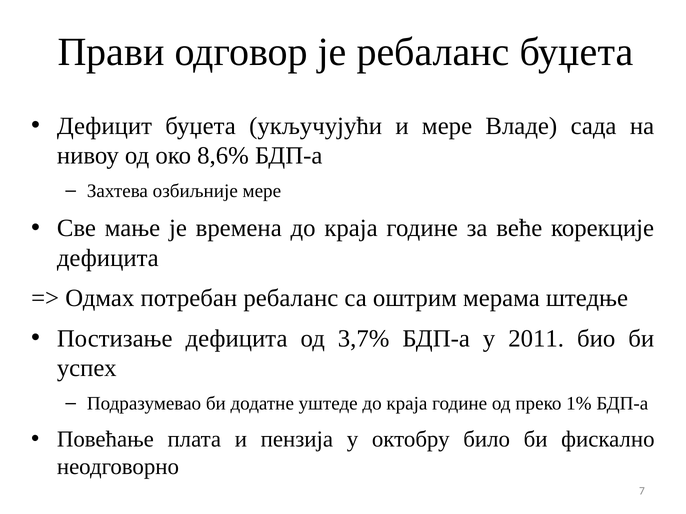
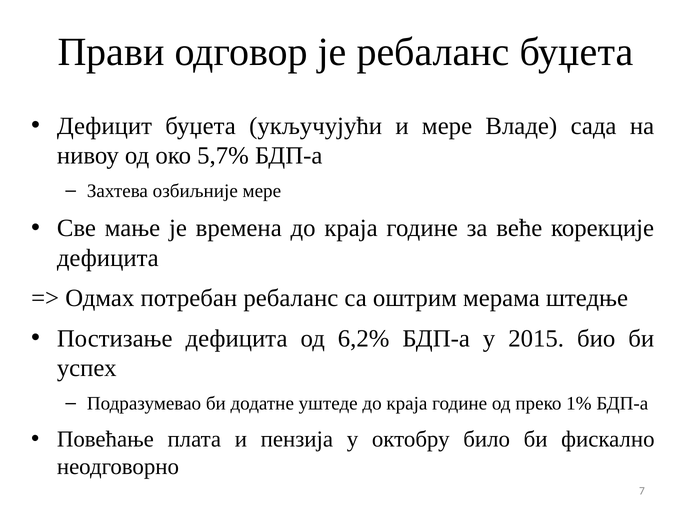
8,6%: 8,6% -> 5,7% (223, 156)
3,7%: 3,7% -> 6,2% (364, 339)
2011: 2011 -> 2015 (536, 339)
